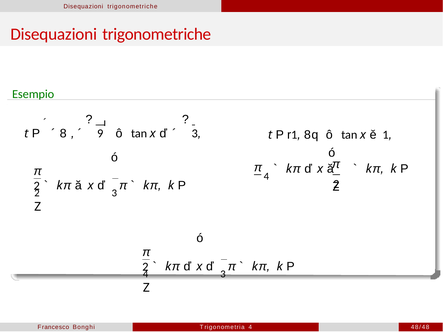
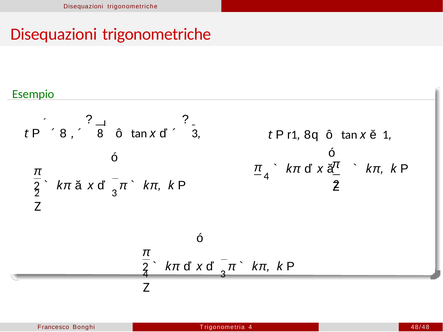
9: 9 -> 8 (100, 134)
